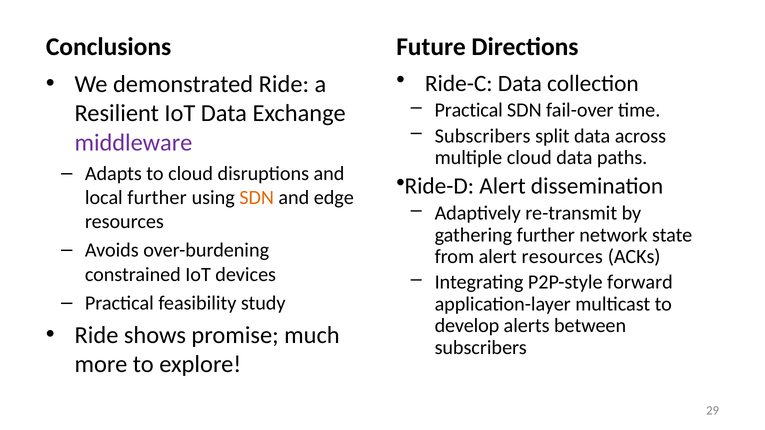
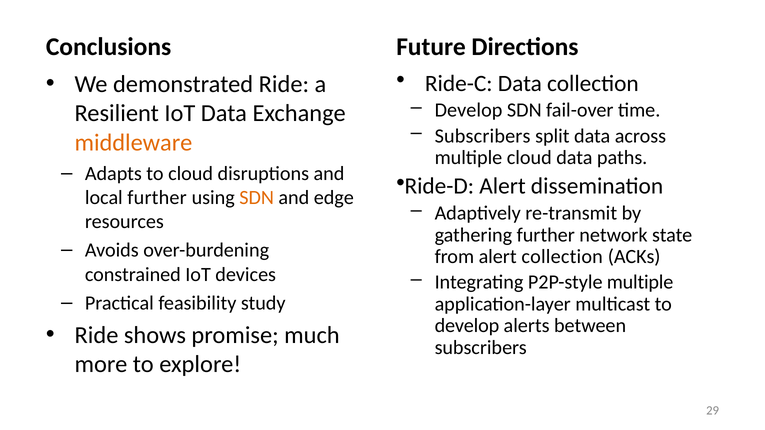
Practical: Practical -> Develop (469, 110)
middleware colour: purple -> orange (133, 143)
alert resources: resources -> collection (562, 257)
P2P-style forward: forward -> multiple (640, 282)
